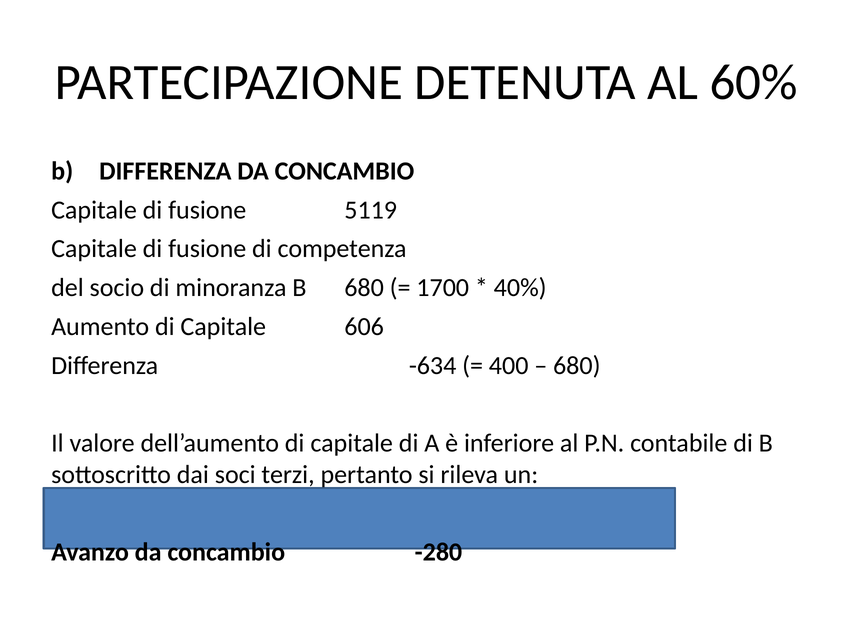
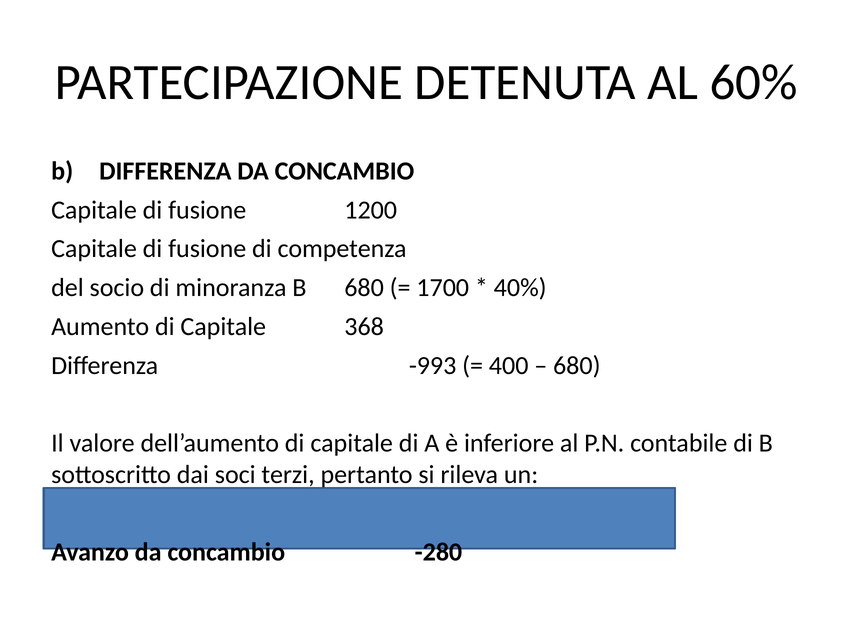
5119: 5119 -> 1200 (371, 210)
606: 606 -> 368 (364, 326)
-634: -634 -> -993 (433, 365)
